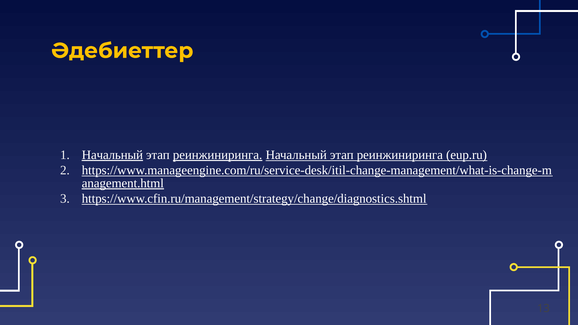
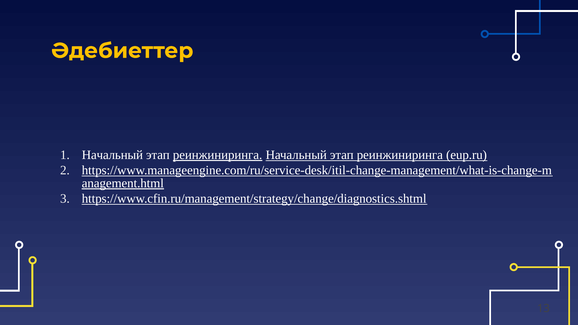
Начальный underline: present -> none (112, 155)
